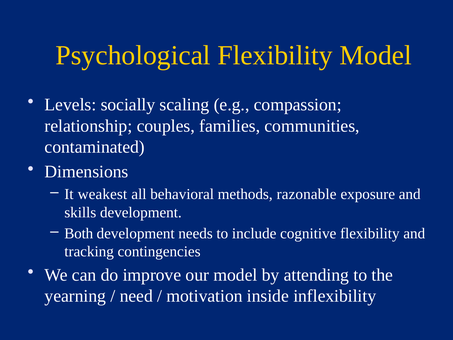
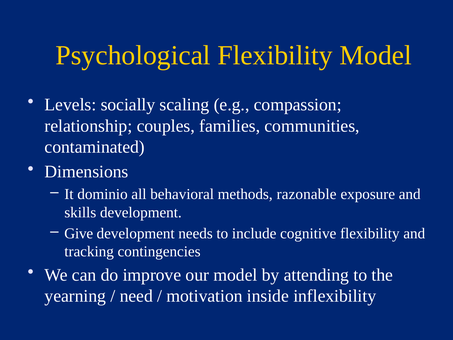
weakest: weakest -> dominio (103, 194)
Both: Both -> Give (79, 233)
